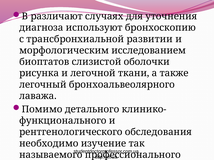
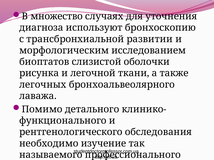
различают: различают -> множество (57, 16)
легочный: легочный -> легочных (43, 85)
